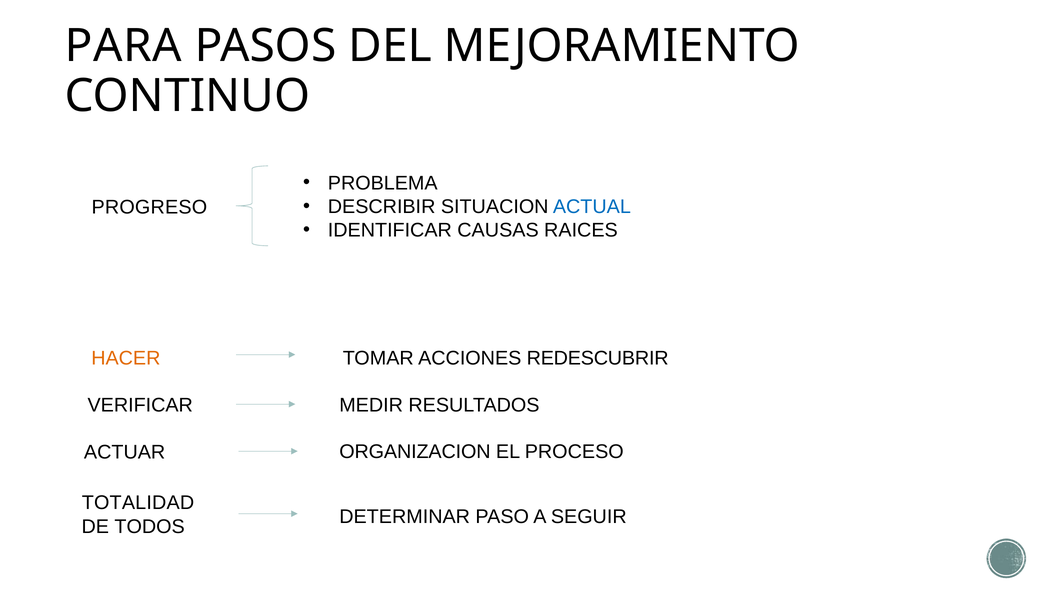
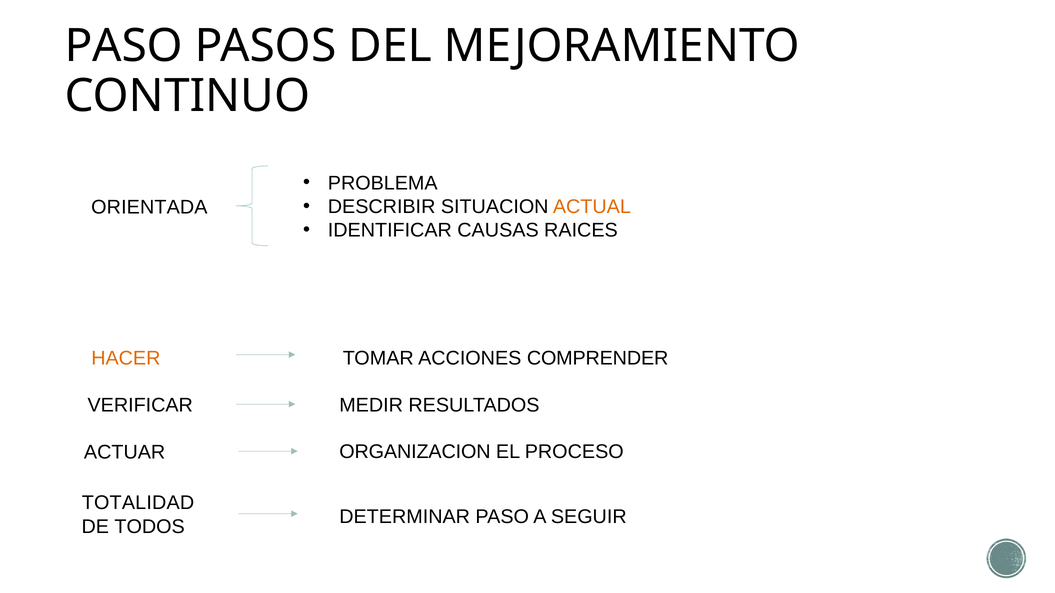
PARA: PARA -> PASO (124, 46)
ACTUAL colour: blue -> orange (592, 207)
PROGRESO: PROGRESO -> ORIENTADA (149, 207)
REDESCUBRIR: REDESCUBRIR -> COMPRENDER (598, 358)
